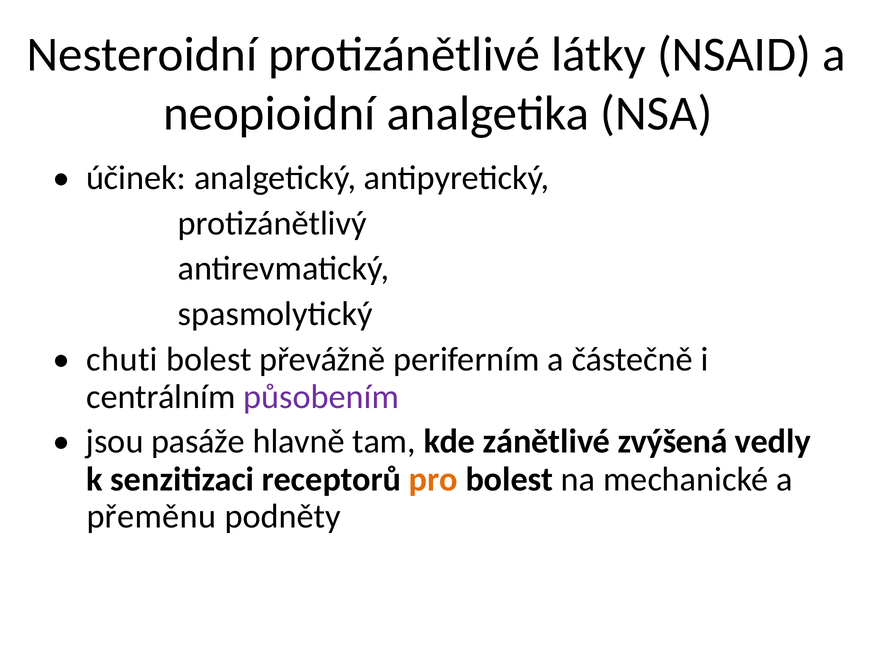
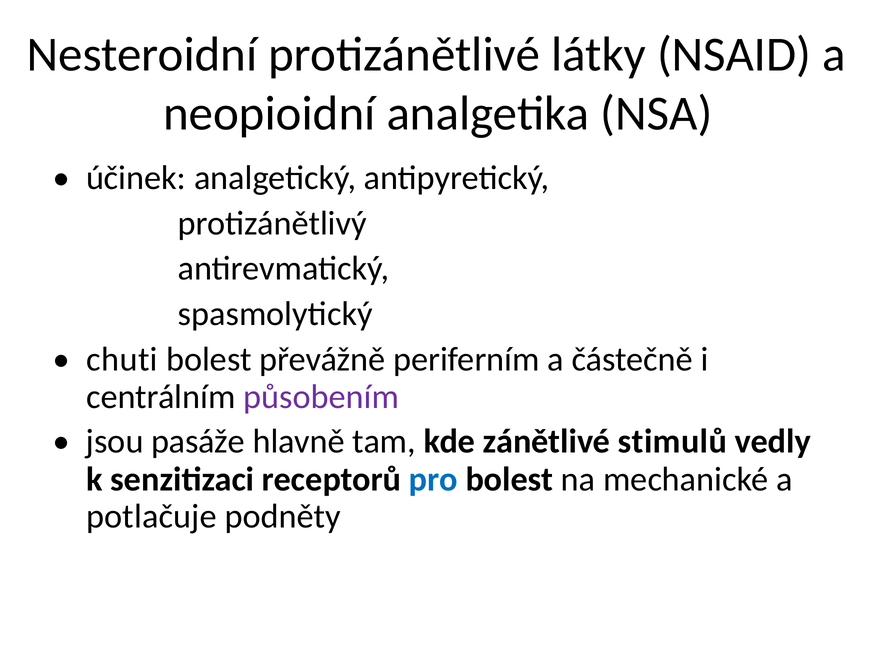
zvýšená: zvýšená -> stimulů (672, 441)
pro colour: orange -> blue (433, 479)
přeměnu: přeměnu -> potlačuje (151, 516)
